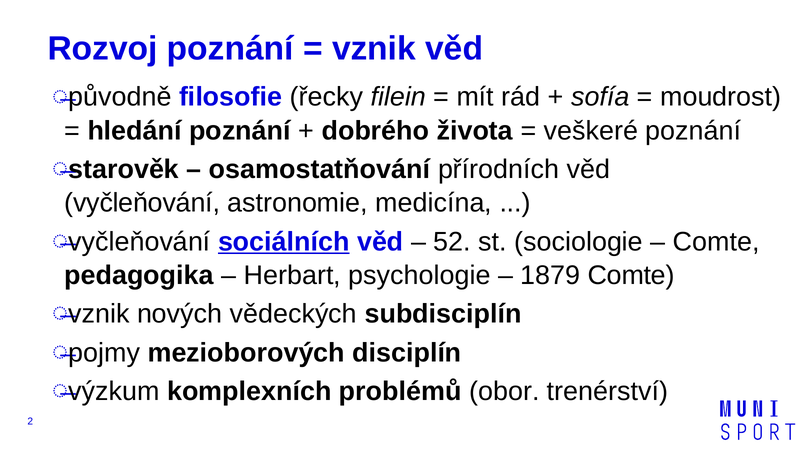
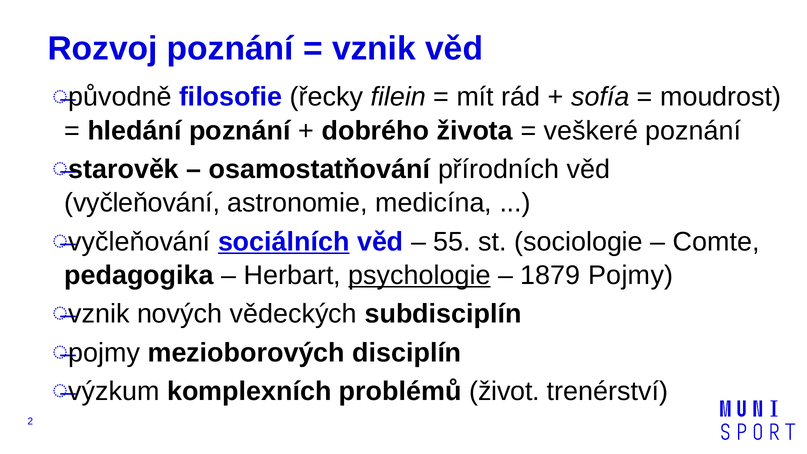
52: 52 -> 55 (452, 242)
psychologie underline: none -> present (419, 275)
1879 Comte: Comte -> Pojmy (631, 275)
obor: obor -> život (505, 391)
